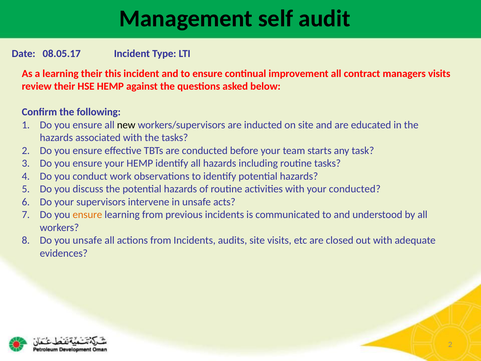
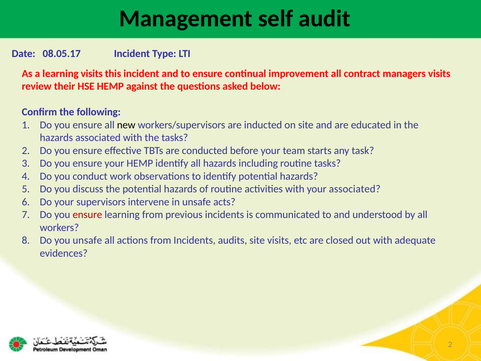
learning their: their -> visits (92, 74)
your conducted: conducted -> associated (355, 189)
ensure colour: orange -> red (87, 215)
